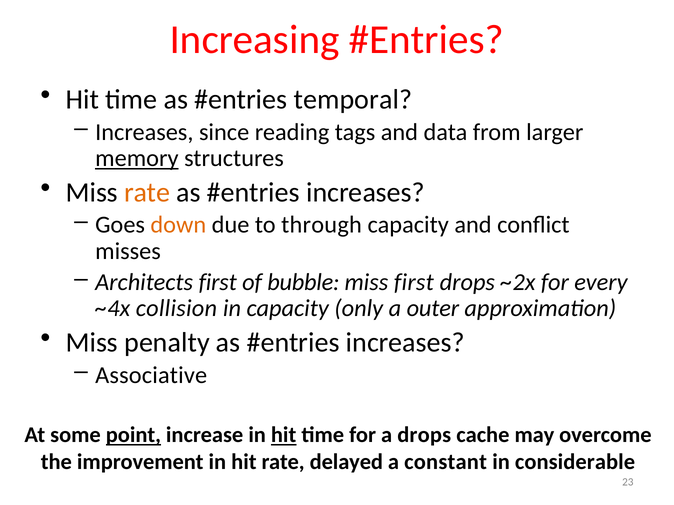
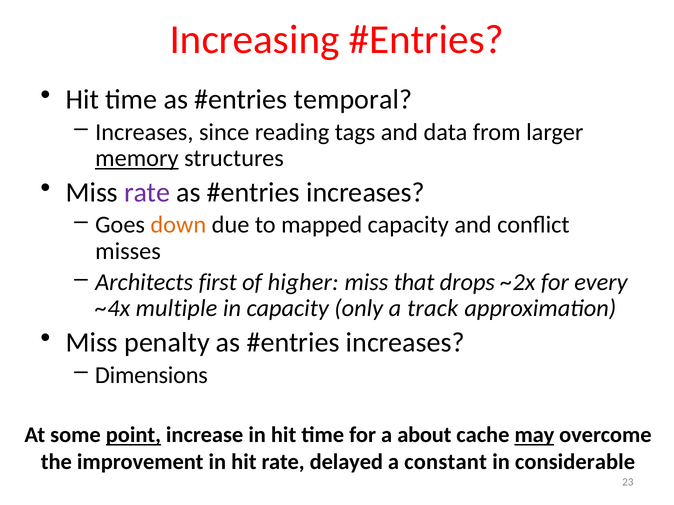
rate colour: orange -> purple (147, 193)
through: through -> mapped (322, 225)
bubble: bubble -> higher (303, 282)
miss first: first -> that (414, 282)
collision: collision -> multiple (177, 309)
outer: outer -> track (433, 309)
Associative: Associative -> Dimensions (151, 375)
hit underline: present -> none (284, 435)
a drops: drops -> about (424, 435)
may underline: none -> present (534, 435)
